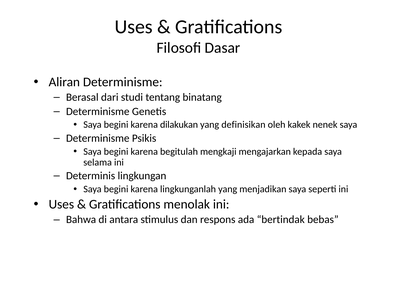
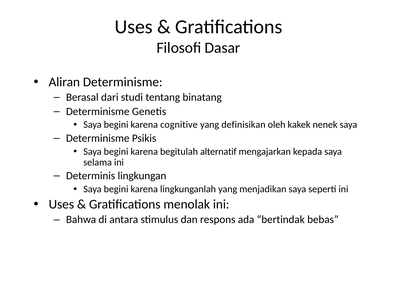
dilakukan: dilakukan -> cognitive (179, 125)
mengkaji: mengkaji -> alternatif (218, 151)
